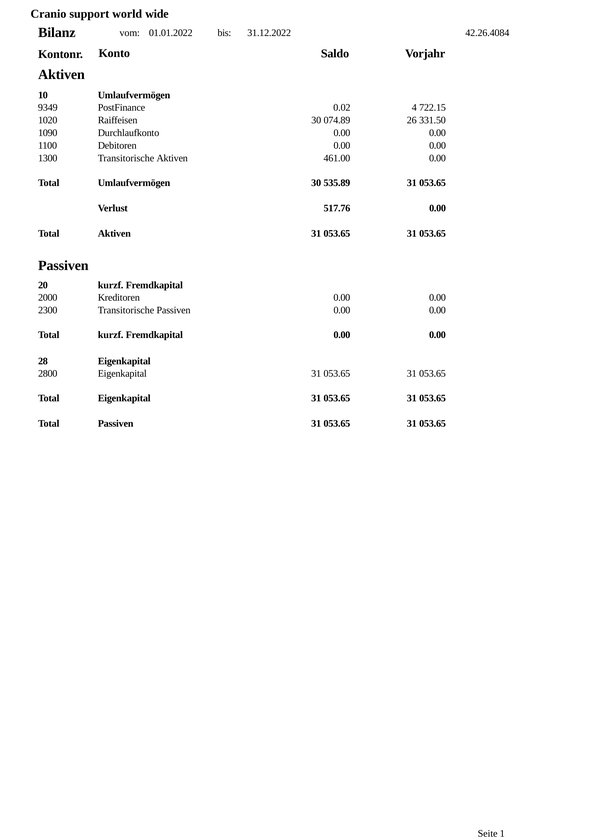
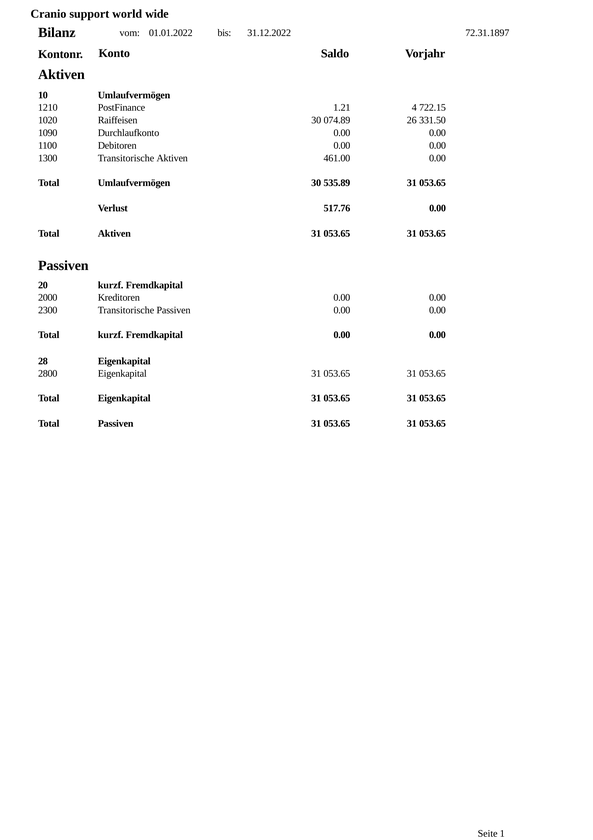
42.26.4084: 42.26.4084 -> 72.31.1897 (487, 33)
9349: 9349 -> 1210 (48, 108)
0.02: 0.02 -> 1.21 (342, 108)
